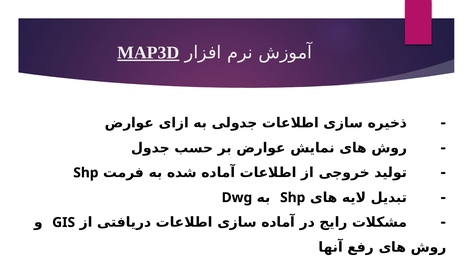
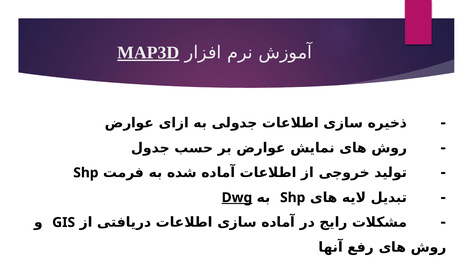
Dwg underline: none -> present (237, 198)
